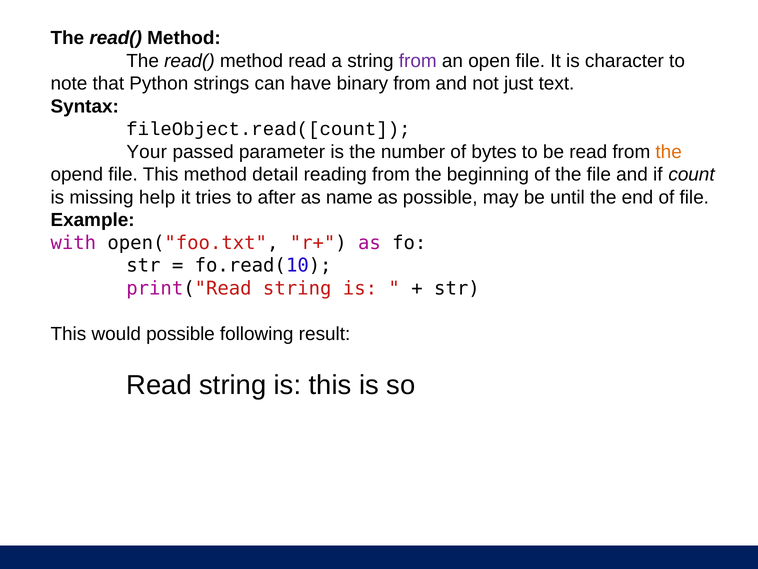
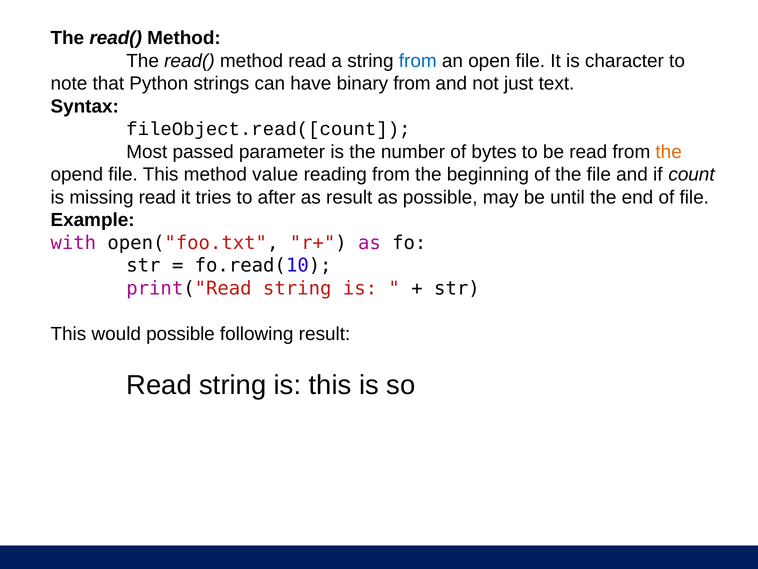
from colour: purple -> blue (418, 61)
Your: Your -> Most (147, 152)
detail: detail -> value (275, 174)
missing help: help -> read (157, 197)
as name: name -> result (349, 197)
